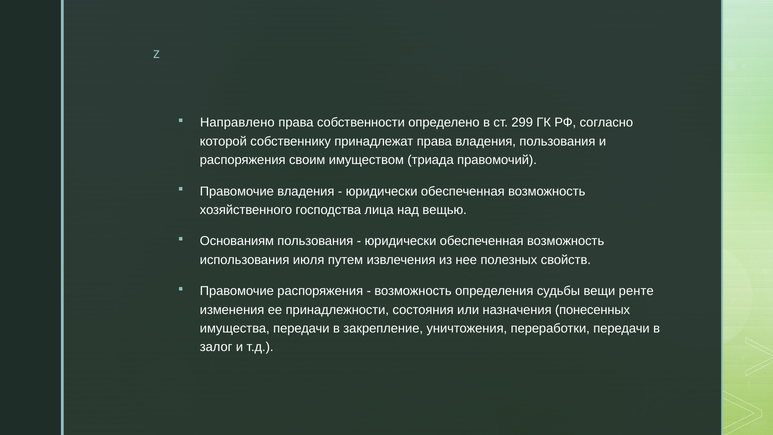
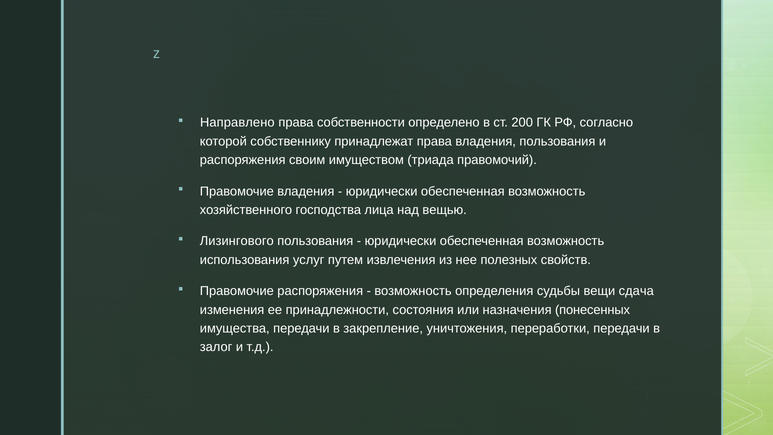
299: 299 -> 200 (522, 123)
Основаниям: Основаниям -> Лизингового (237, 241)
июля: июля -> услуг (309, 260)
ренте: ренте -> сдача (636, 291)
